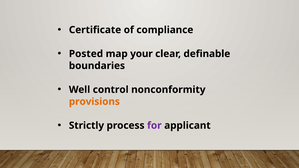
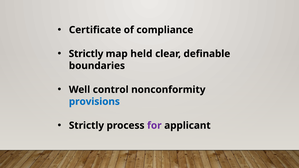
Posted: Posted -> Strictly (86, 54)
your: your -> held (141, 54)
provisions colour: orange -> blue (94, 102)
